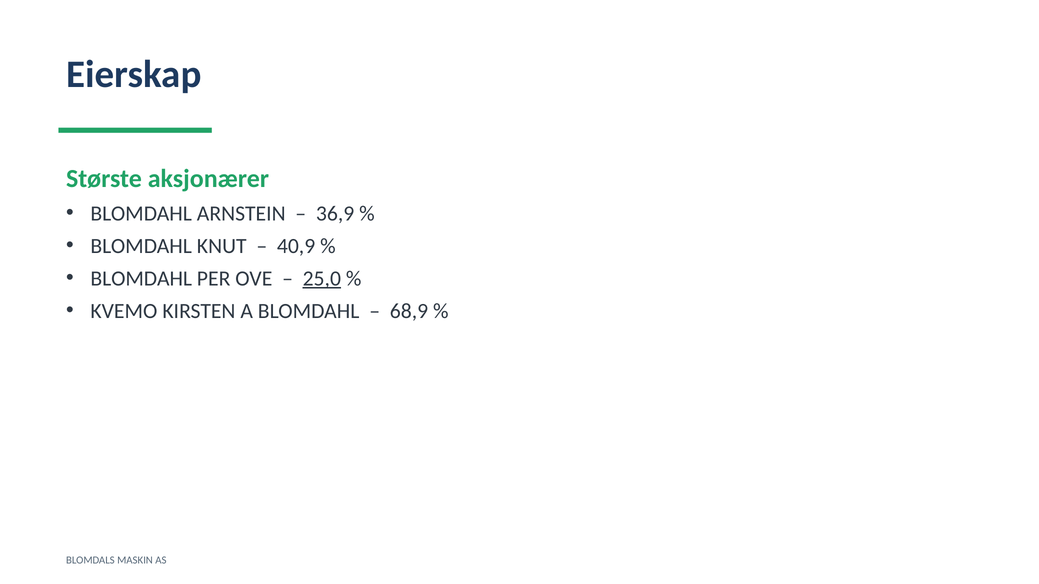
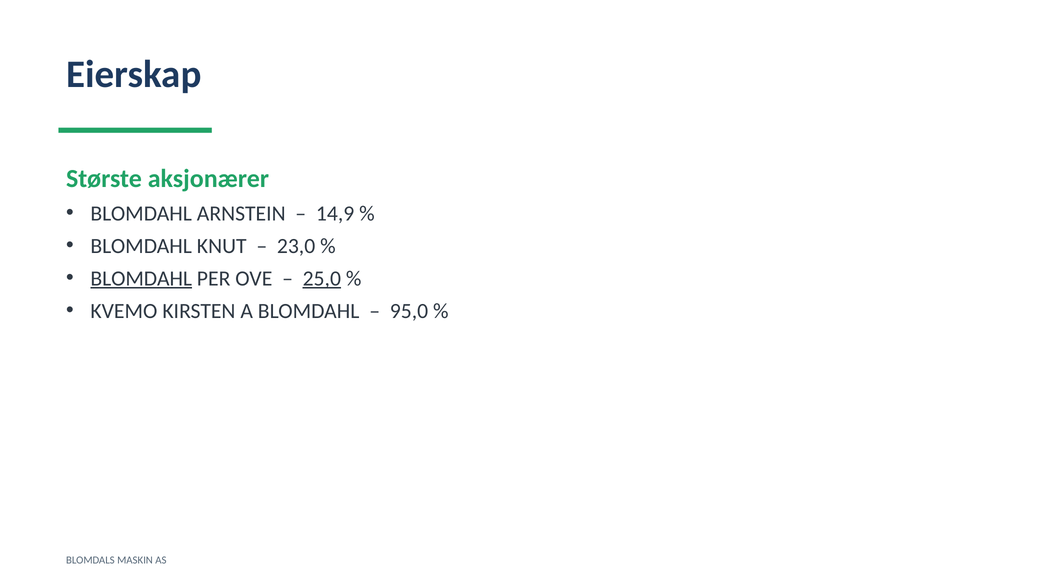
36,9: 36,9 -> 14,9 (335, 214)
40,9: 40,9 -> 23,0 (296, 246)
BLOMDAHL underline: none -> present (141, 279)
68,9: 68,9 -> 95,0 (409, 311)
